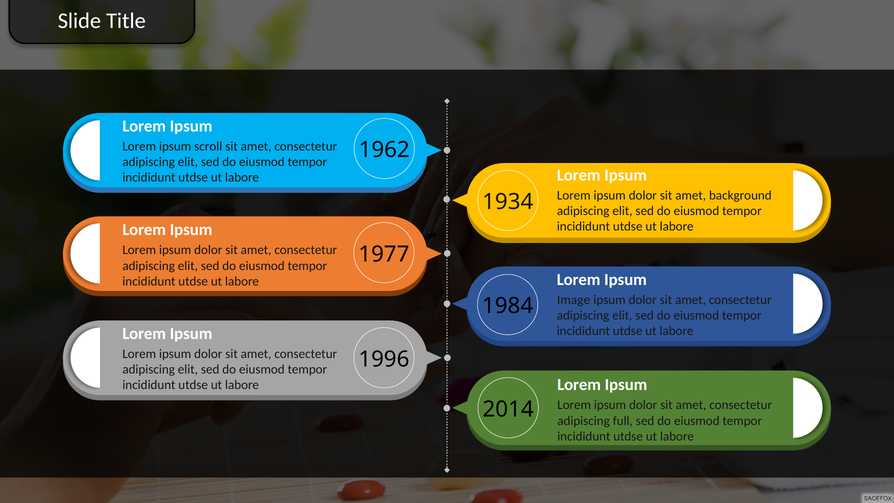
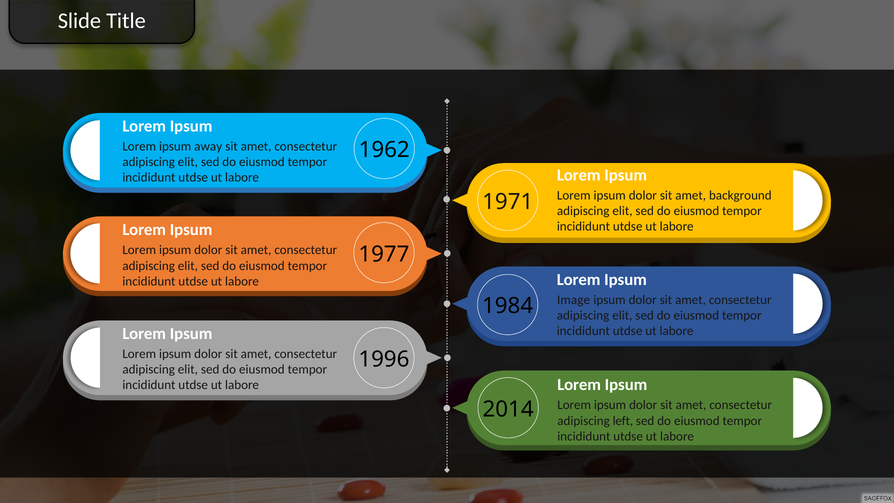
scroll: scroll -> away (208, 146)
1934: 1934 -> 1971 (508, 202)
full: full -> left (623, 421)
